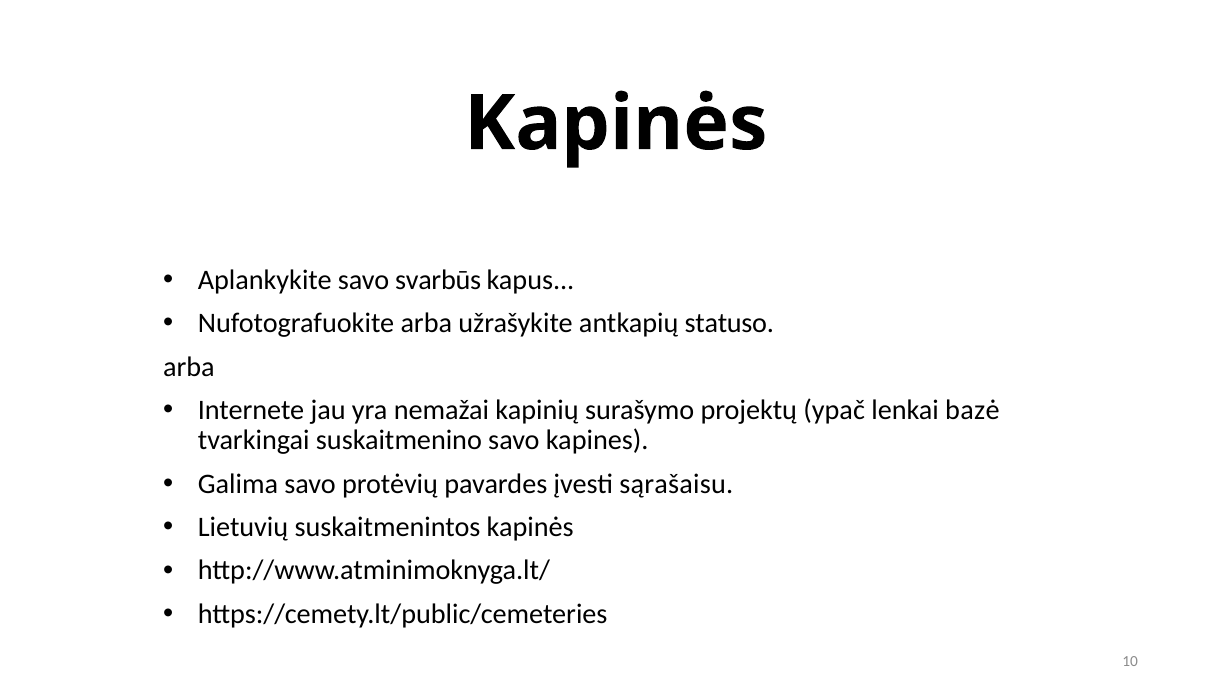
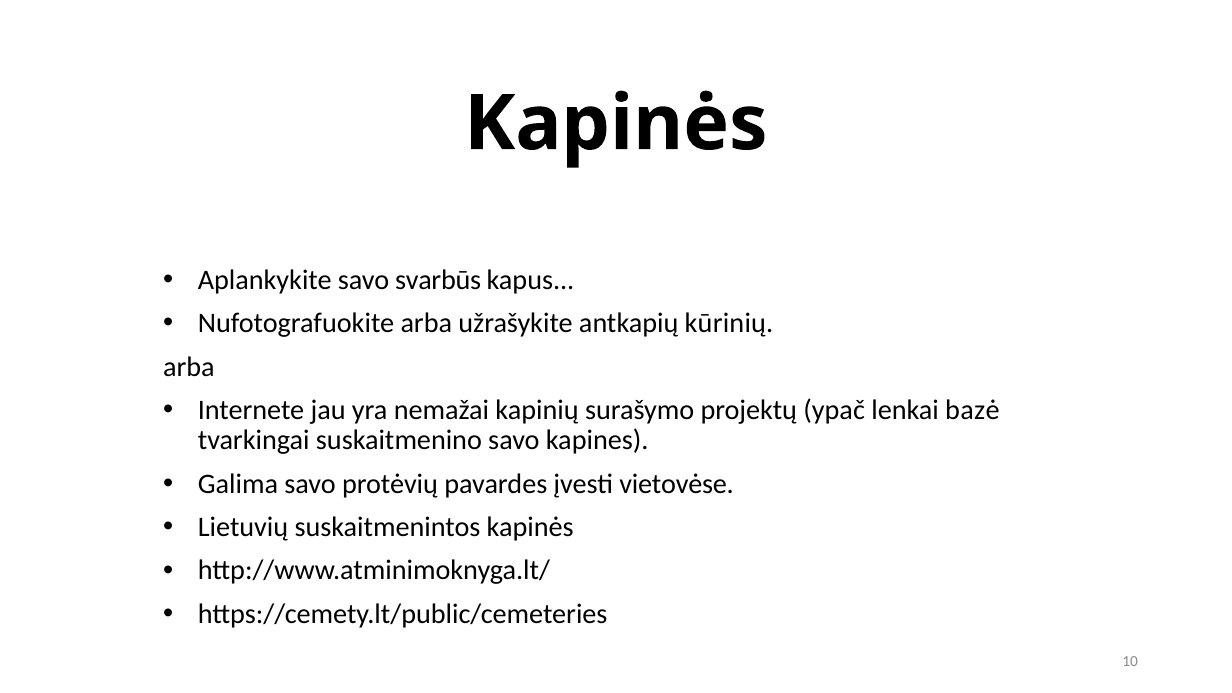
statuso: statuso -> kūrinių (729, 323)
sąrašaisu: sąrašaisu -> vietovėse (677, 484)
